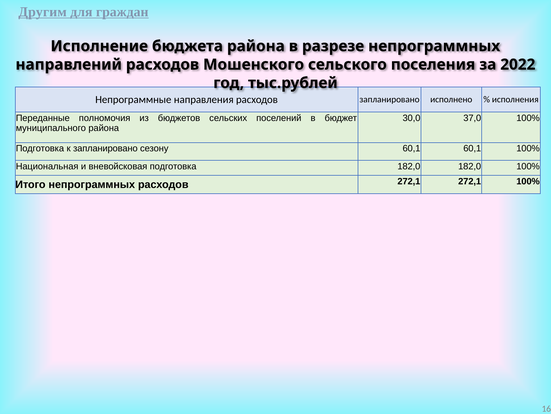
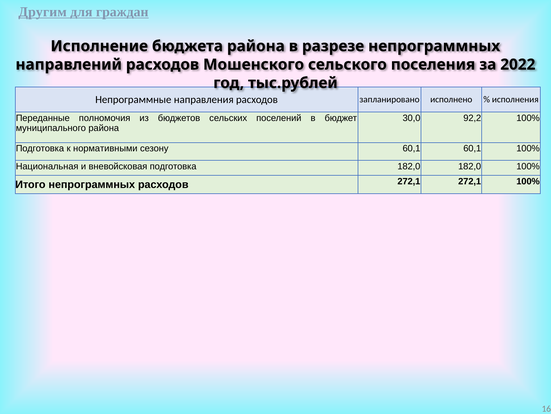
37,0: 37,0 -> 92,2 (472, 118)
к запланировано: запланировано -> нормативными (105, 148)
